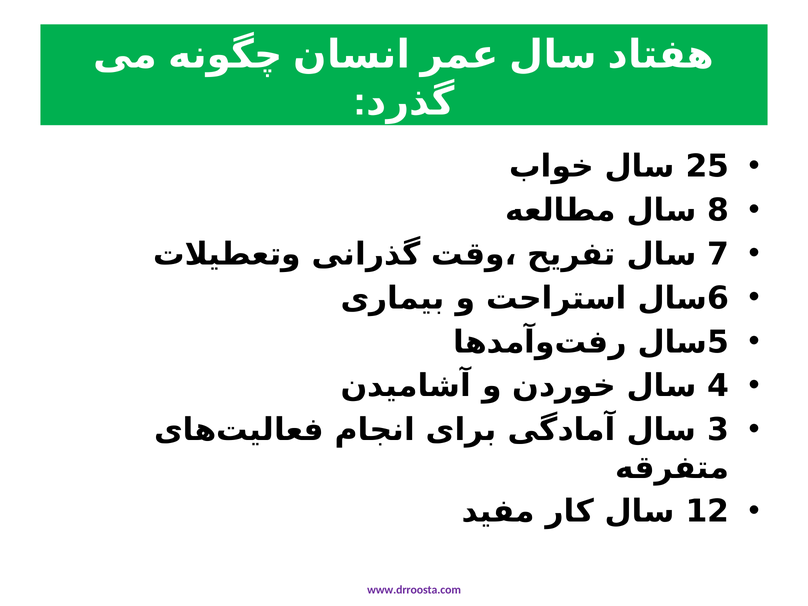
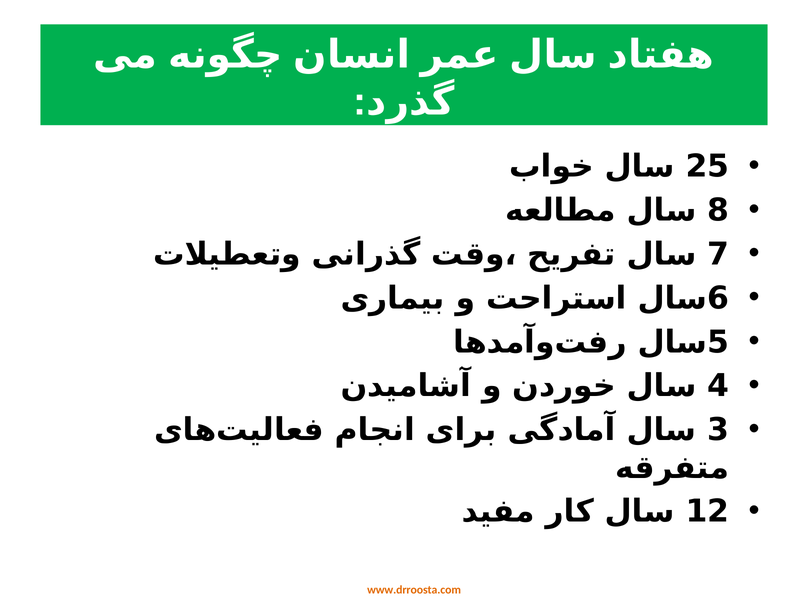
www.drroosta.com colour: purple -> orange (414, 590)
